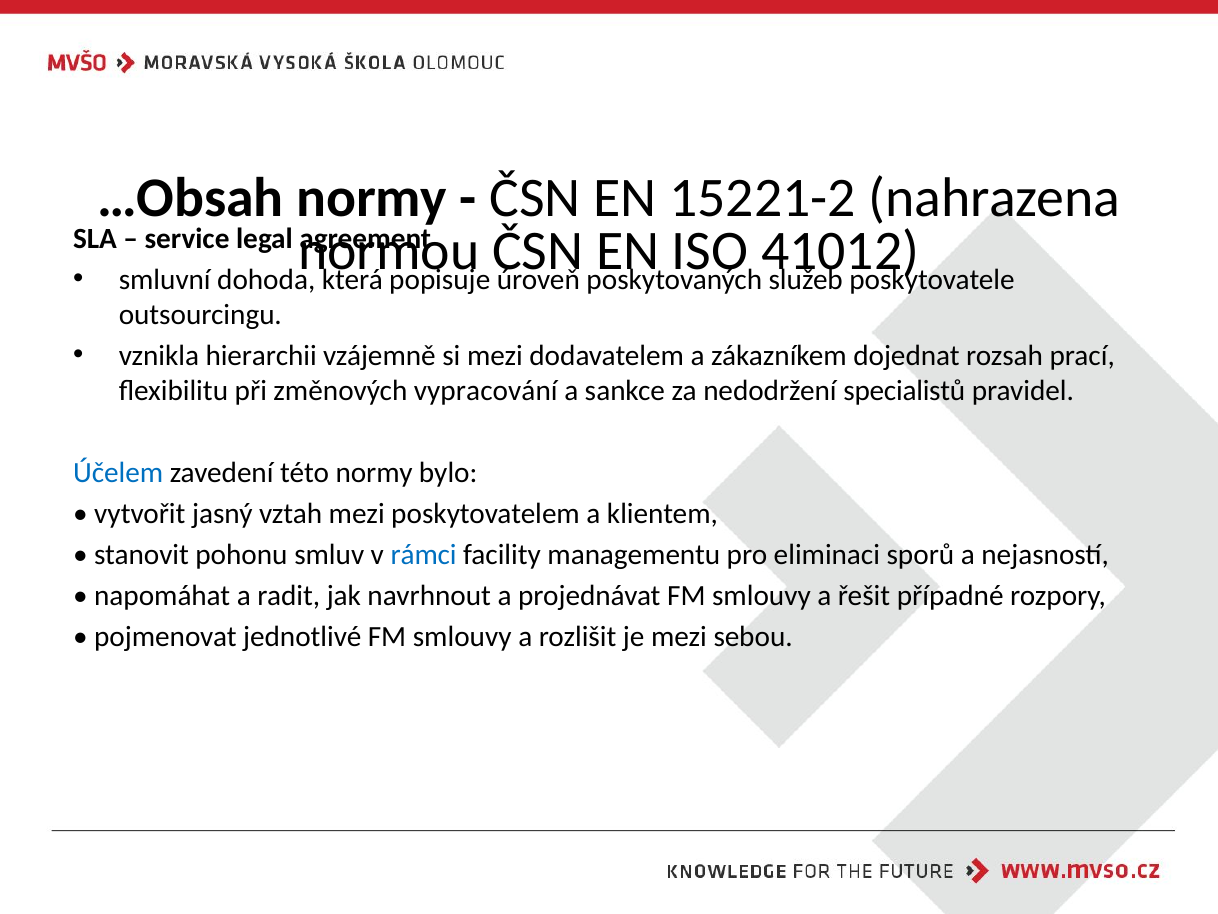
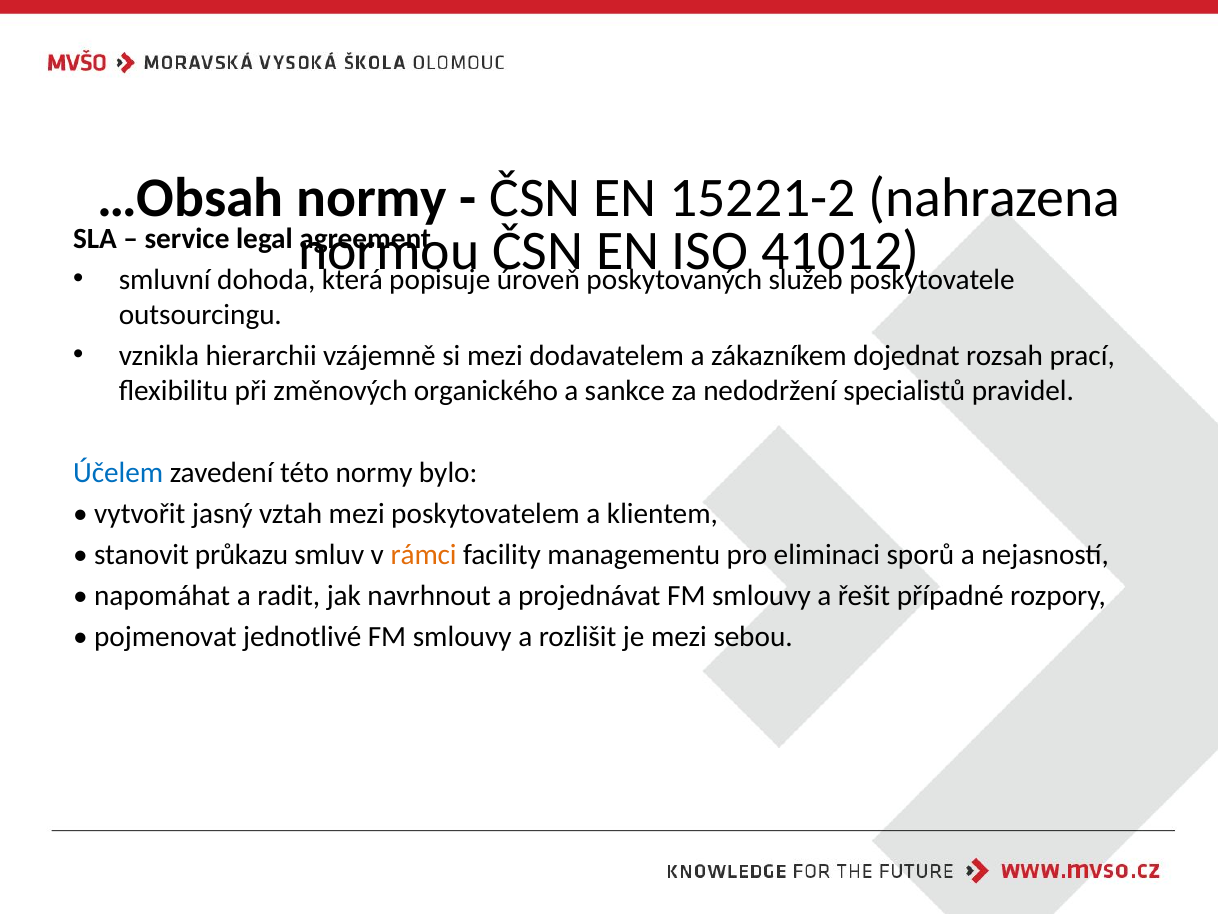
vypracování: vypracování -> organického (486, 391)
pohonu: pohonu -> průkazu (242, 554)
rámci colour: blue -> orange (424, 554)
